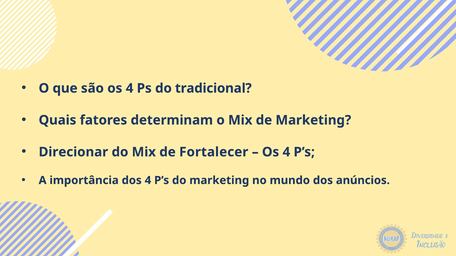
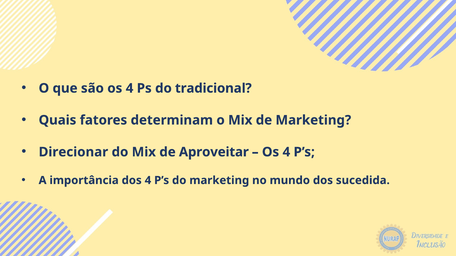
Fortalecer: Fortalecer -> Aproveitar (214, 152)
anúncios: anúncios -> sucedida (363, 181)
